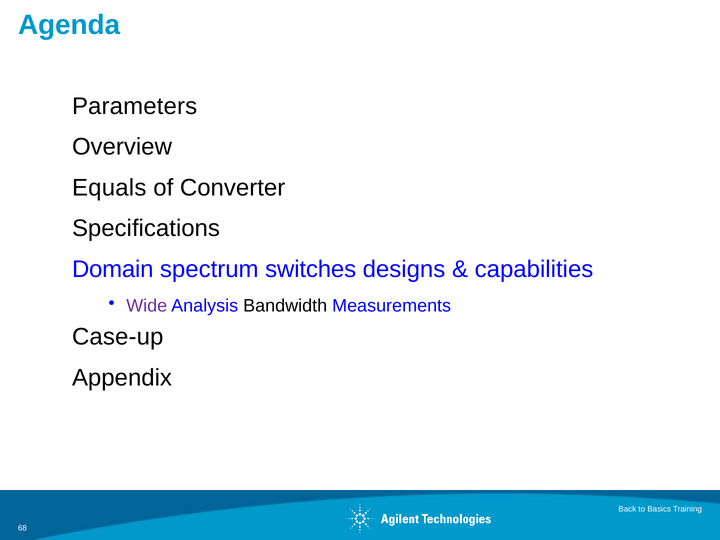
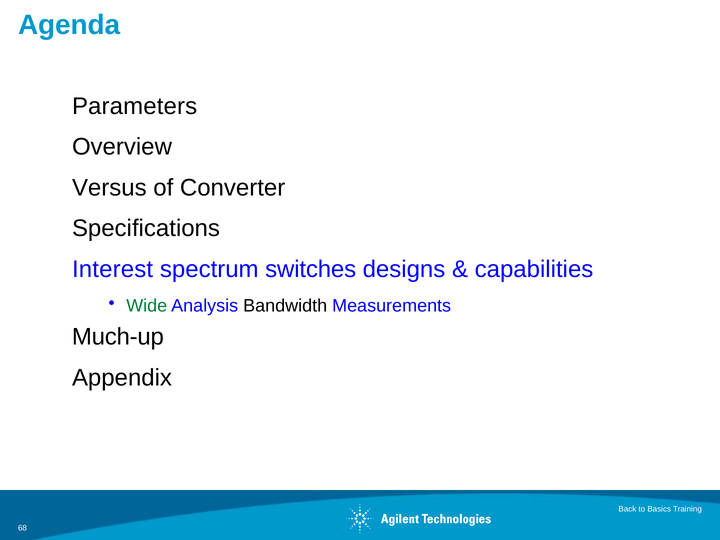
Equals: Equals -> Versus (109, 188)
Domain: Domain -> Interest (113, 269)
Wide colour: purple -> green (147, 306)
Case-up: Case-up -> Much-up (118, 337)
